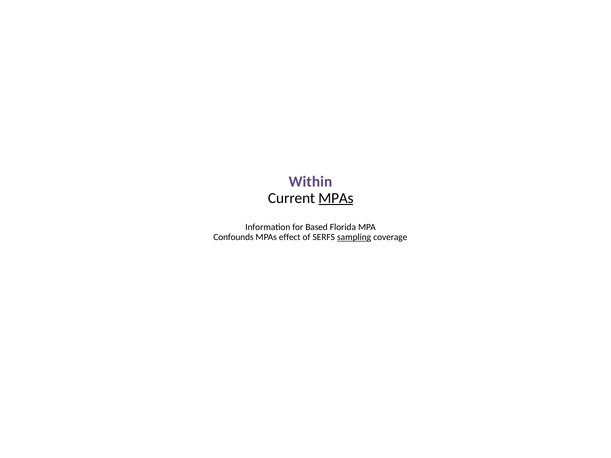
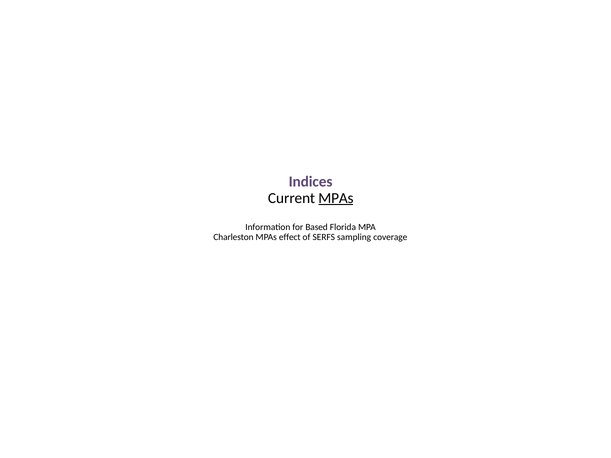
Within: Within -> Indices (311, 182)
Confounds: Confounds -> Charleston (234, 237)
sampling underline: present -> none (354, 237)
